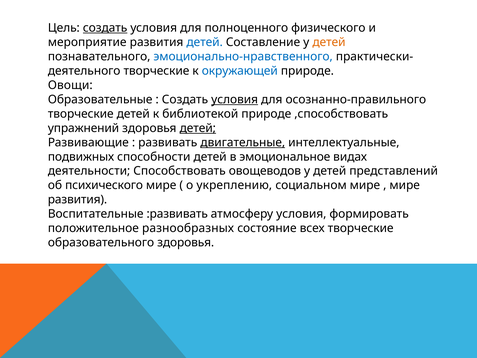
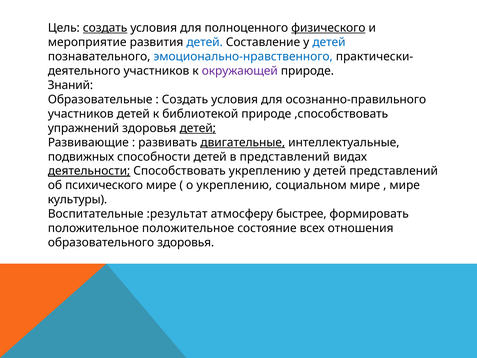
физического underline: none -> present (328, 28)
детей colour: orange -> blue (329, 42)
творческие: творческие -> участников (156, 71)
окружающей colour: blue -> purple (240, 71)
Овощи: Овощи -> Знаний (70, 85)
условия underline: present -> none (235, 99)
творческие: творческие -> участников (81, 114)
в эмоциональное: эмоциональное -> представлений (285, 157)
деятельности underline: none -> present (89, 171)
Способствовать овощеводов: овощеводов -> укреплению (265, 171)
развития: развития -> культуры (77, 200)
:развивать: :развивать -> :результат (177, 214)
атмосферу условия: условия -> быстрее (301, 214)
положительное разнообразных: разнообразных -> положительное (188, 228)
всех творческие: творческие -> отношения (361, 228)
